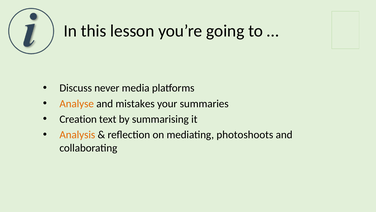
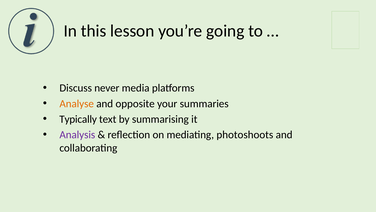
mistakes: mistakes -> opposite (135, 103)
Creation: Creation -> Typically (78, 119)
Analysis colour: orange -> purple (77, 134)
